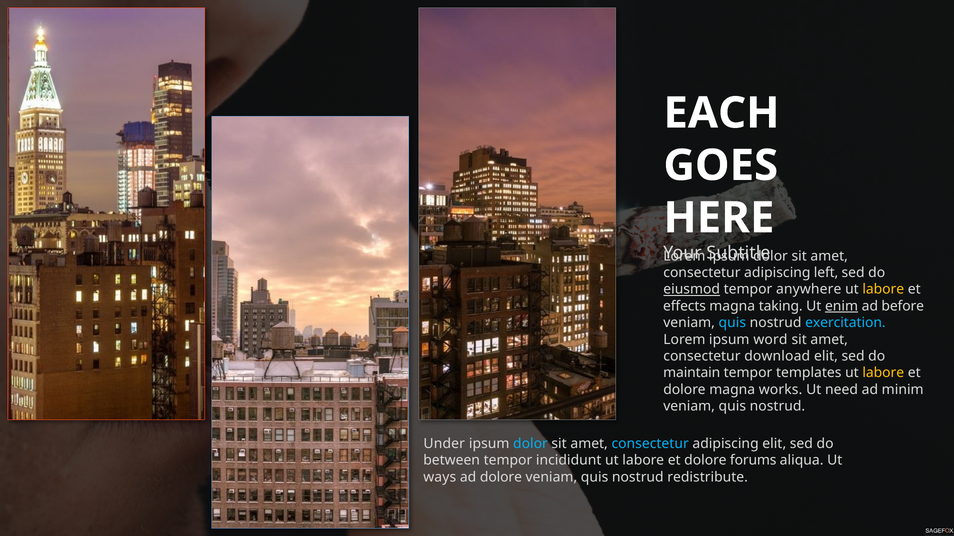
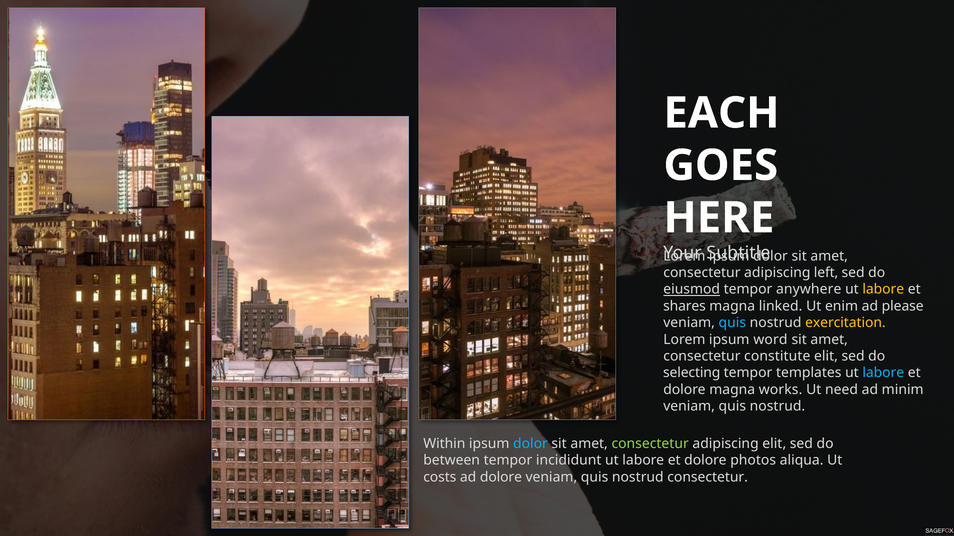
effects: effects -> shares (685, 306)
taking: taking -> linked (781, 306)
enim underline: present -> none (842, 306)
before: before -> please (903, 306)
exercitation colour: light blue -> yellow (845, 323)
download: download -> constitute (777, 357)
maintain: maintain -> selecting (692, 373)
labore colour: yellow -> light blue (883, 373)
Under: Under -> Within (444, 444)
consectetur colour: light blue -> light green (650, 444)
forums: forums -> photos (753, 461)
ways: ways -> costs (440, 478)
nostrud redistribute: redistribute -> consectetur (708, 478)
